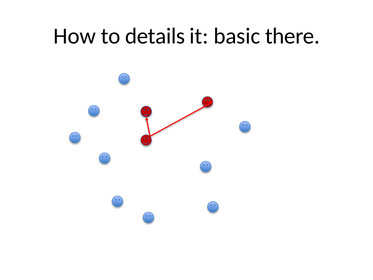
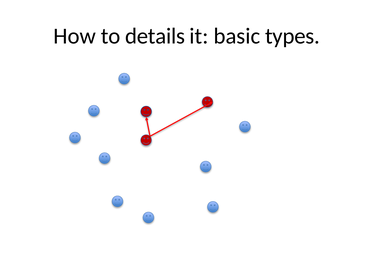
there: there -> types (292, 36)
